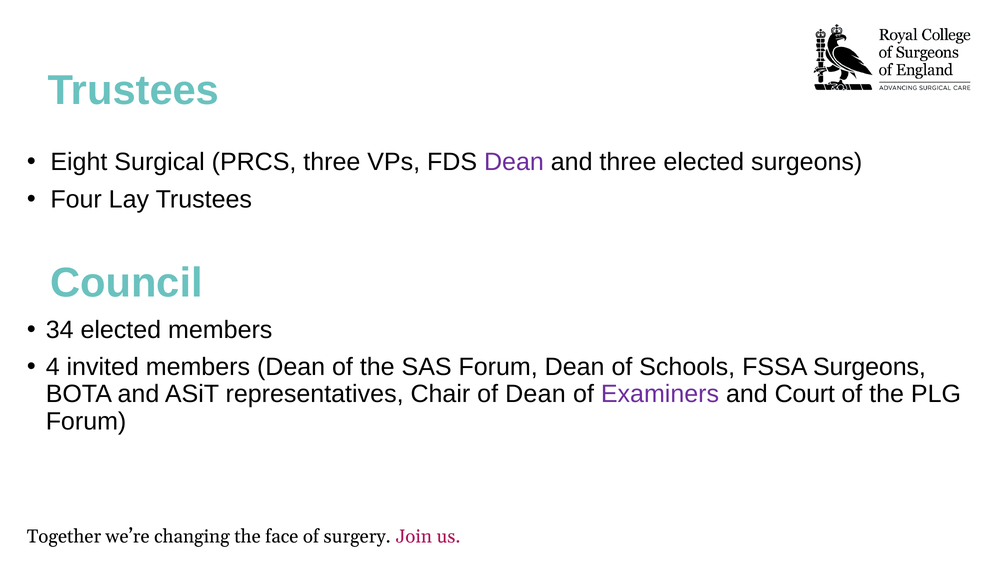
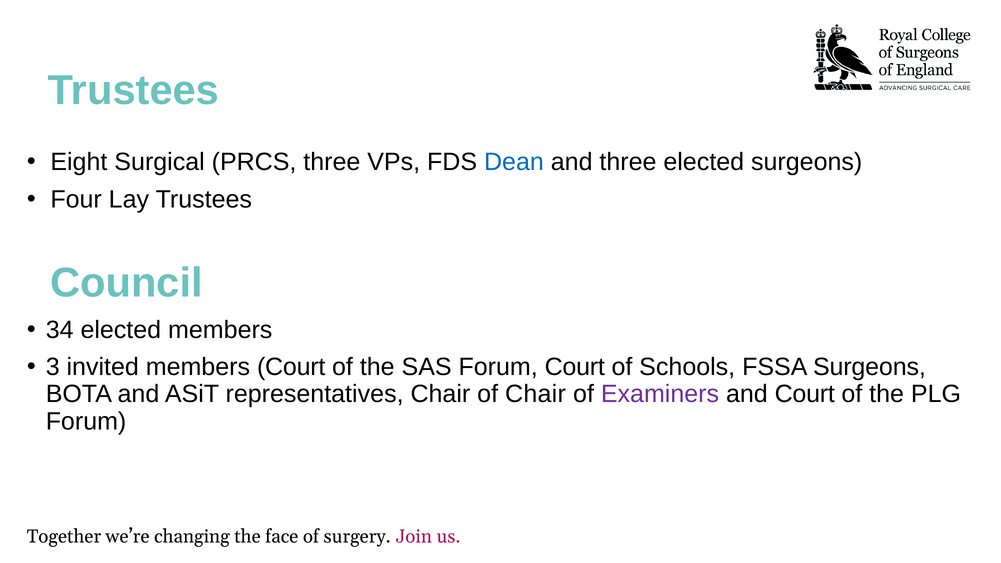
Dean colour: purple -> blue (514, 162)
4: 4 -> 3 (53, 367)
members Dean: Dean -> Court (291, 367)
Forum Dean: Dean -> Court (575, 367)
of Dean: Dean -> Chair (535, 394)
